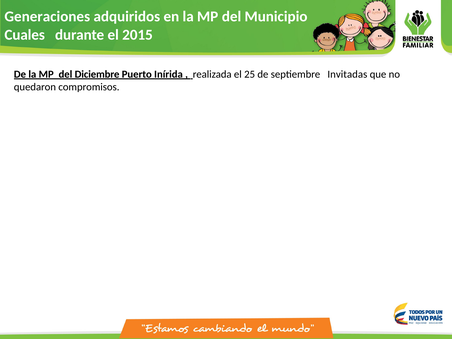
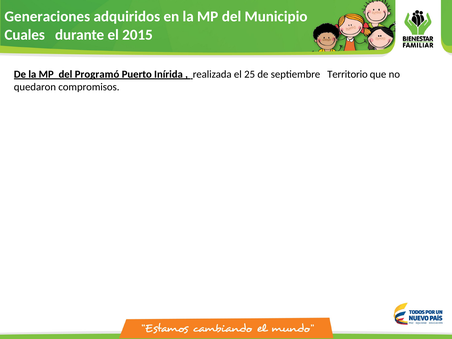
Diciembre: Diciembre -> Programó (97, 74)
Invitadas: Invitadas -> Territorio (347, 74)
